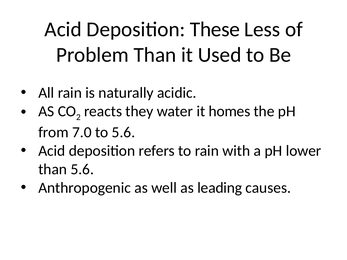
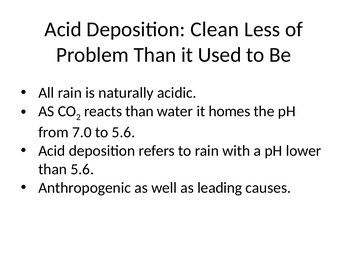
These: These -> Clean (215, 30)
reacts they: they -> than (140, 111)
